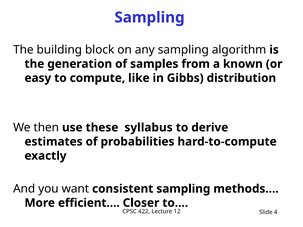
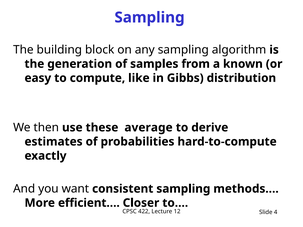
syllabus: syllabus -> average (149, 128)
